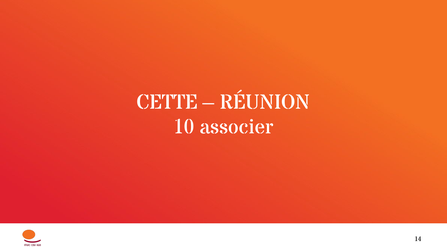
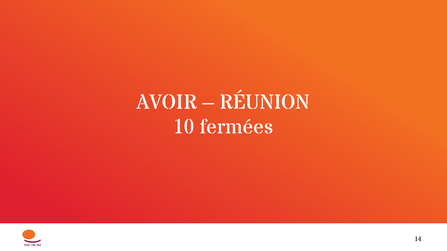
CETTE: CETTE -> AVOIR (167, 102)
associer: associer -> fermées (236, 127)
